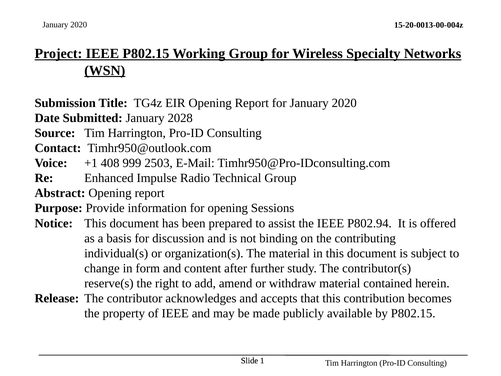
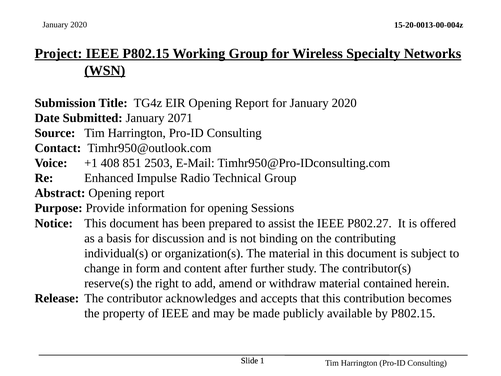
2028: 2028 -> 2071 (180, 118)
999: 999 -> 851 (132, 163)
P802.94: P802.94 -> P802.27 (369, 223)
